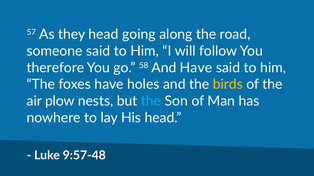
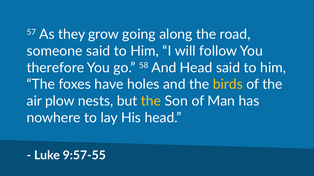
they head: head -> grow (104, 34)
And Have: Have -> Head (196, 68)
the colour: light blue -> yellow (151, 101)
9:57-48: 9:57-48 -> 9:57-55 (84, 156)
